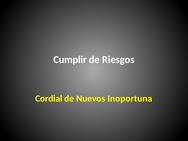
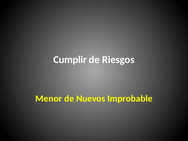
Cordial: Cordial -> Menor (49, 99)
Inoportuna: Inoportuna -> Improbable (130, 99)
